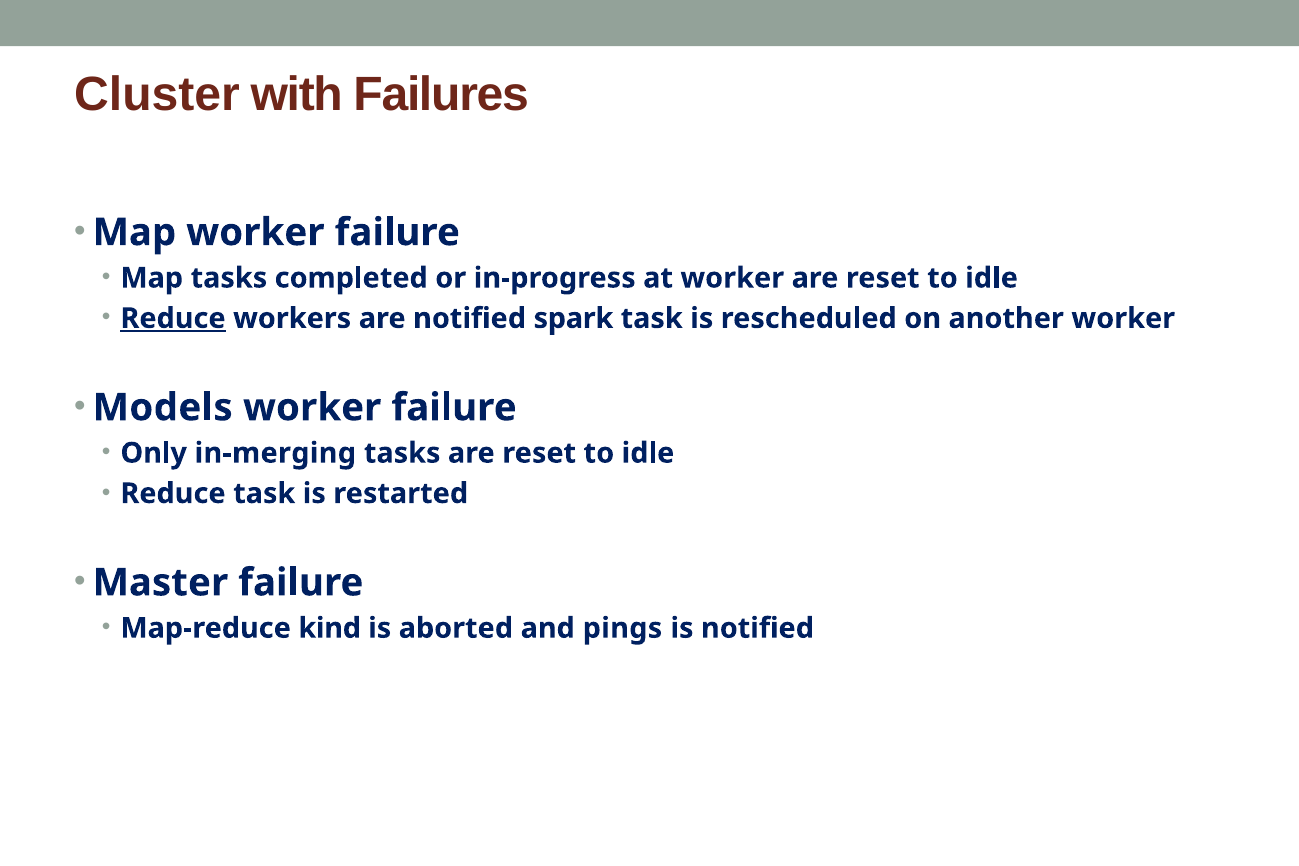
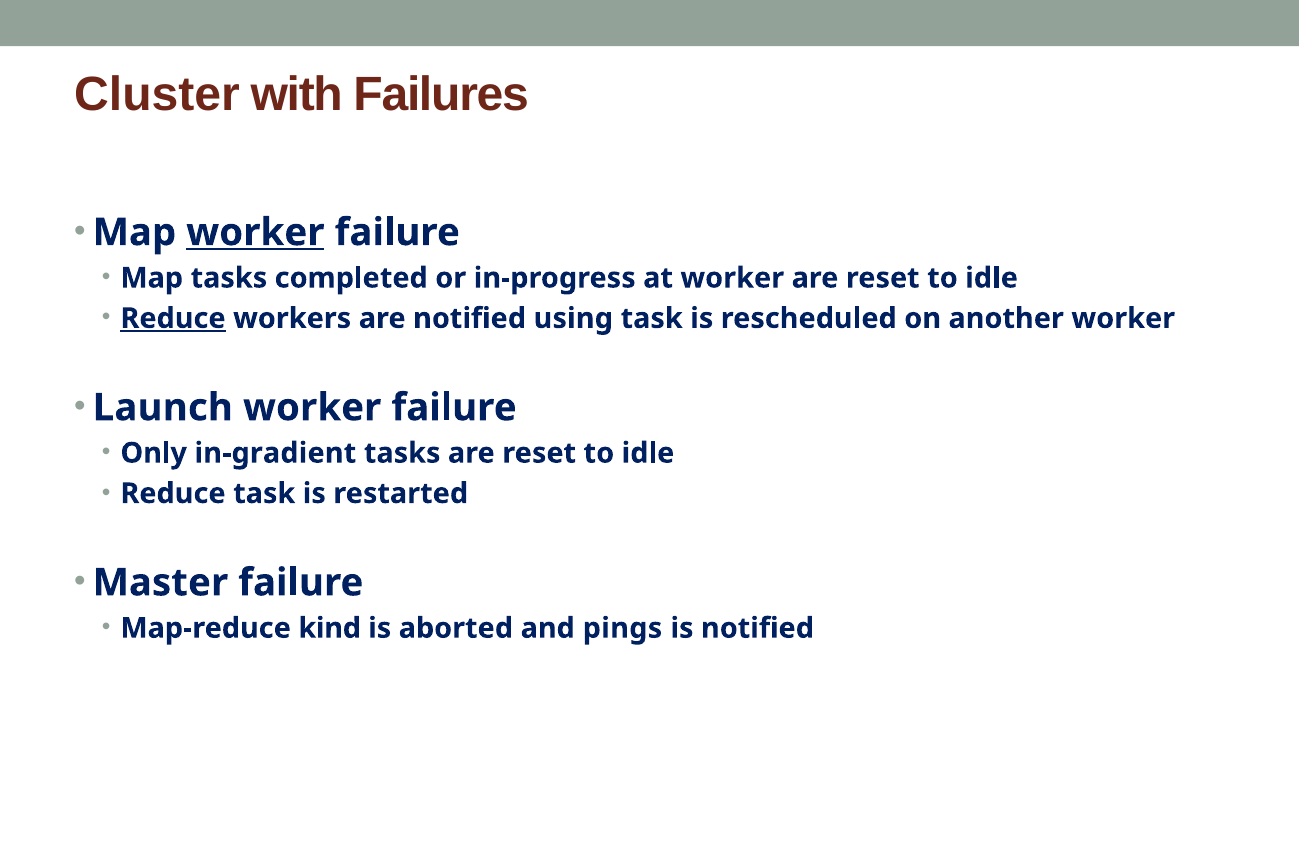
worker underline: none -> present (255, 233)
spark: spark -> using (573, 318)
Models: Models -> Launch (163, 408)
in-merging: in-merging -> in-gradient (275, 453)
